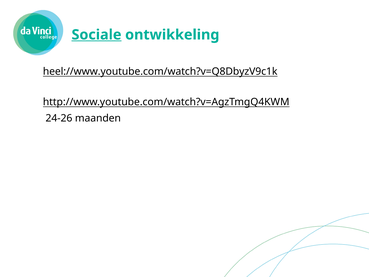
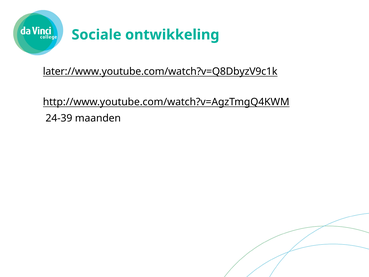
Sociale underline: present -> none (96, 35)
heel://www.youtube.com/watch?v=Q8DbyzV9c1k: heel://www.youtube.com/watch?v=Q8DbyzV9c1k -> later://www.youtube.com/watch?v=Q8DbyzV9c1k (160, 72)
24-26: 24-26 -> 24-39 (59, 118)
